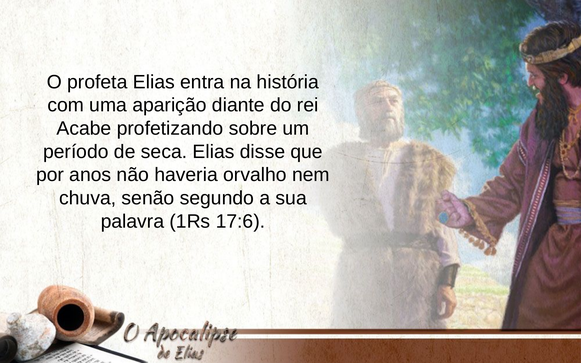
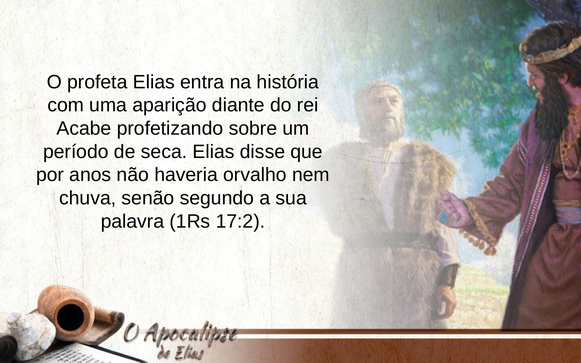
17:6: 17:6 -> 17:2 (241, 221)
